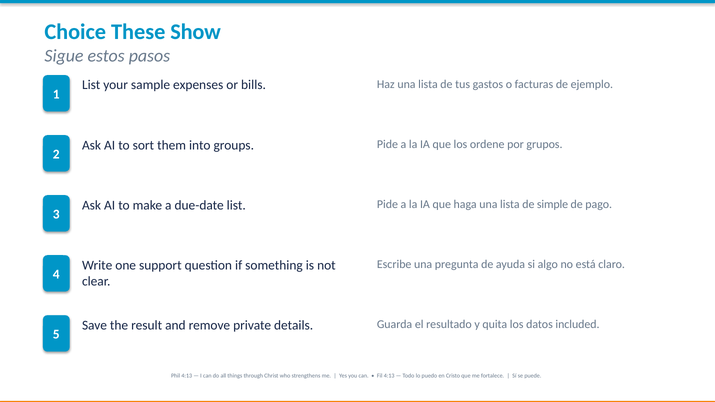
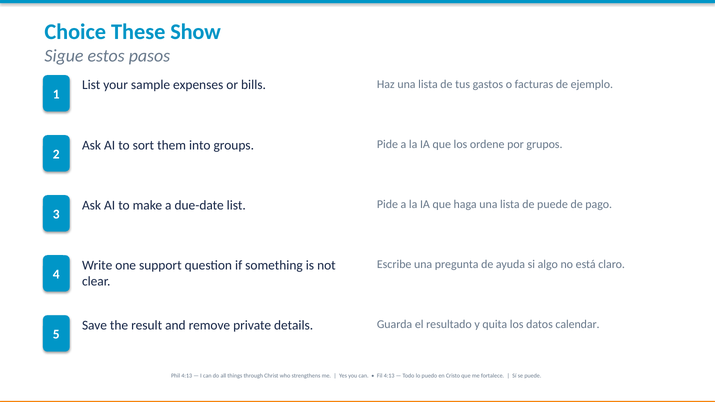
de simple: simple -> puede (552, 204)
included: included -> calendar (578, 324)
